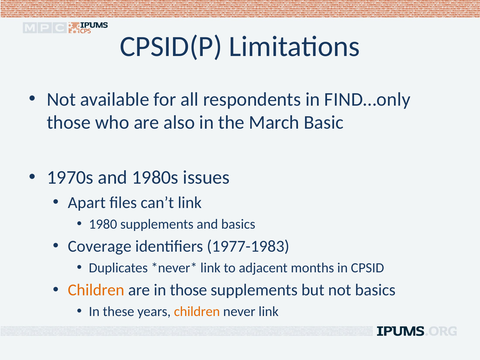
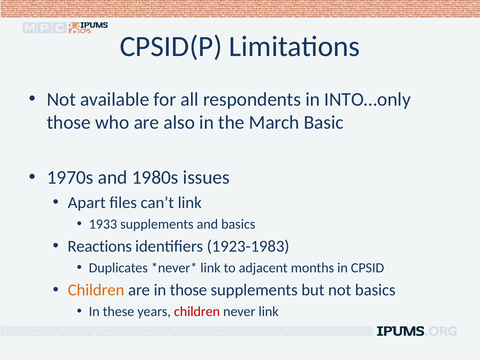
FIND…only: FIND…only -> INTO…only (368, 99)
1980: 1980 -> 1933 (103, 224)
Coverage: Coverage -> Reactions (100, 246)
1977-1983: 1977-1983 -> 1923-1983 (248, 246)
children colour: orange -> red (197, 312)
